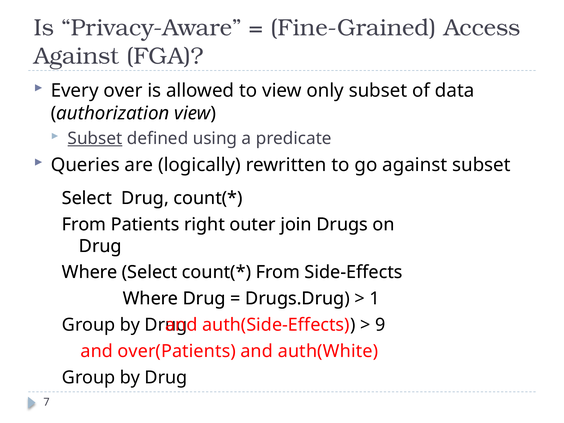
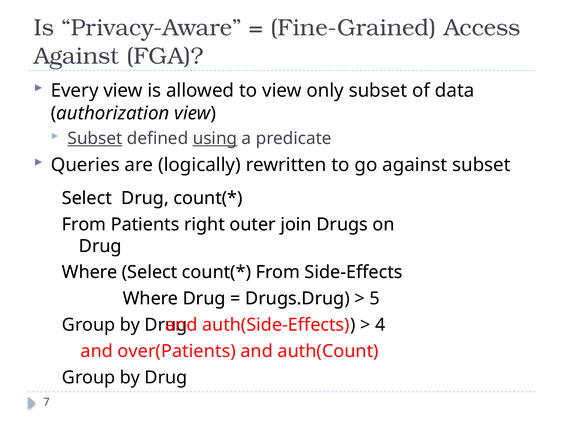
Every over: over -> view (123, 91)
using underline: none -> present (215, 139)
1: 1 -> 5 (375, 299)
9: 9 -> 4 (380, 325)
auth(White: auth(White -> auth(Count (328, 351)
